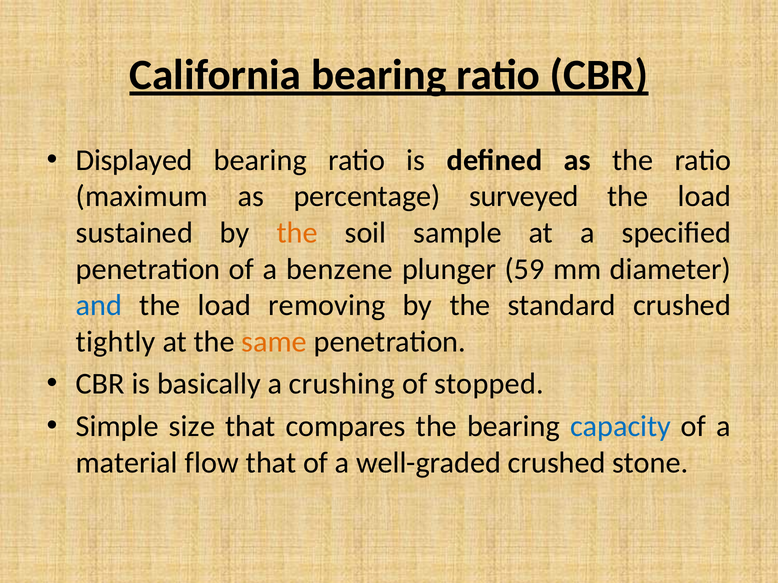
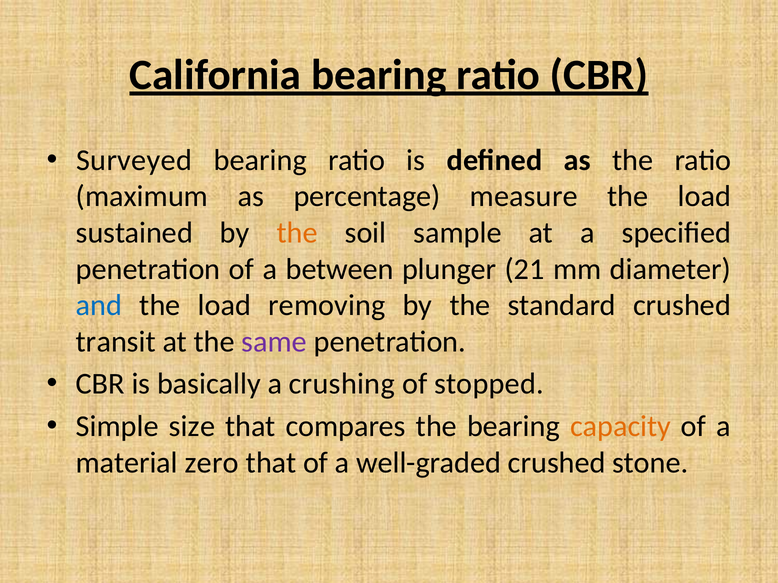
Displayed: Displayed -> Surveyed (134, 160)
surveyed: surveyed -> measure (524, 197)
benzene: benzene -> between (340, 269)
59: 59 -> 21 (525, 269)
tightly: tightly -> transit (116, 342)
same colour: orange -> purple (274, 342)
capacity colour: blue -> orange (620, 427)
flow: flow -> zero (212, 463)
